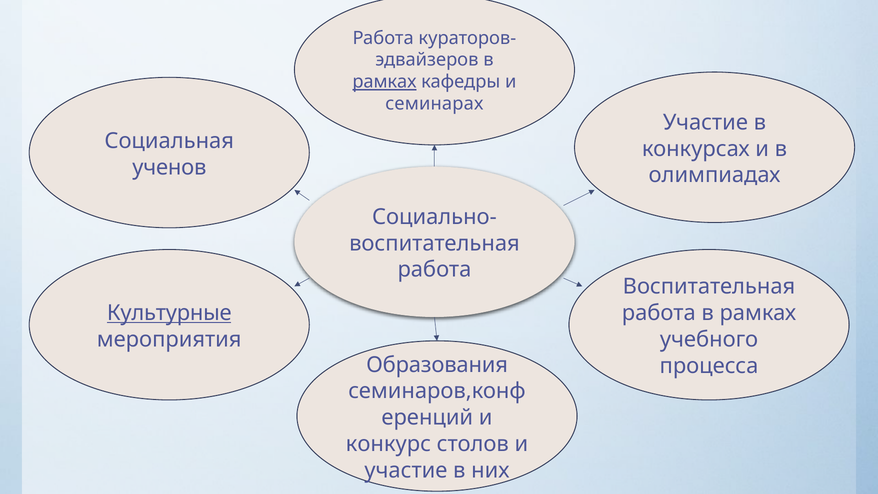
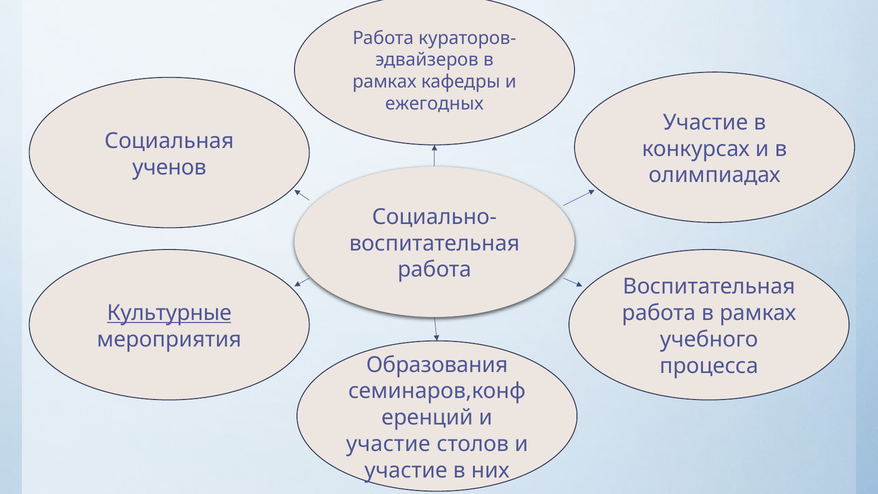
рамках underline: present -> none (384, 82)
семинарах: семинарах -> ежегодных (434, 104)
конкурс: конкурс -> участие (388, 444)
